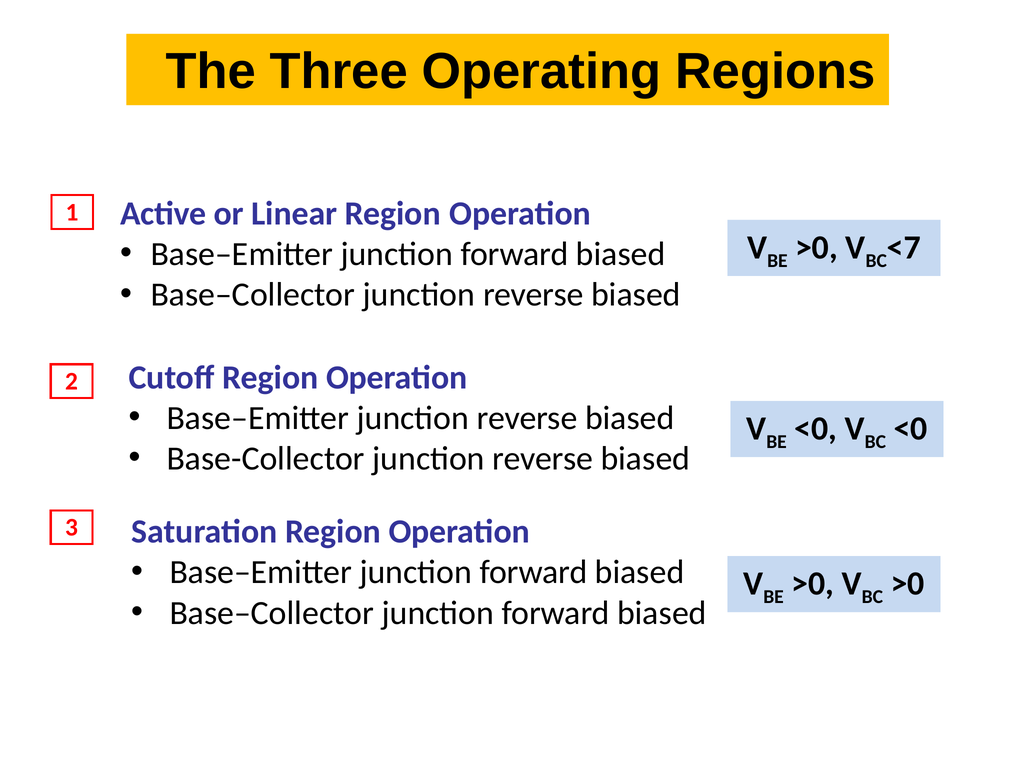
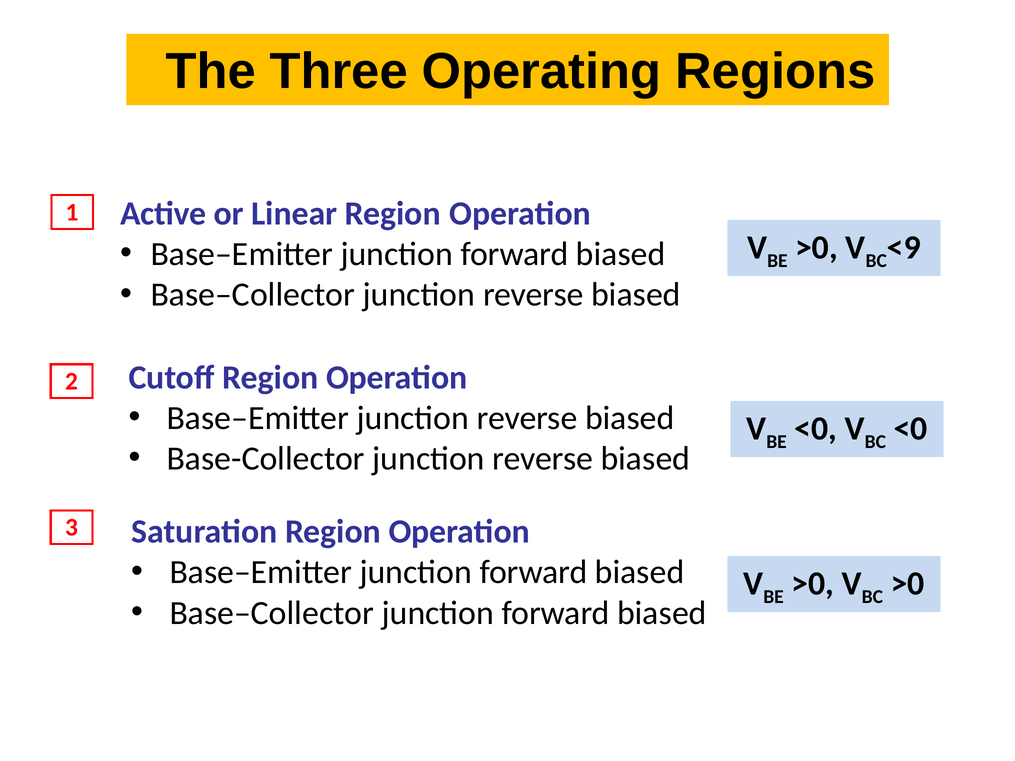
<7: <7 -> <9 (904, 248)
